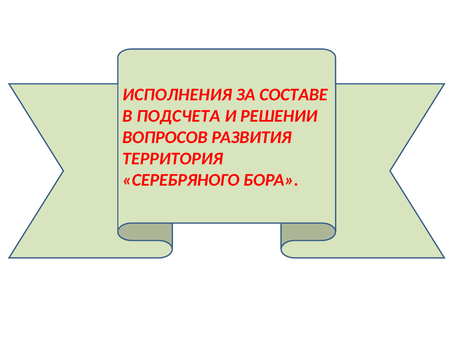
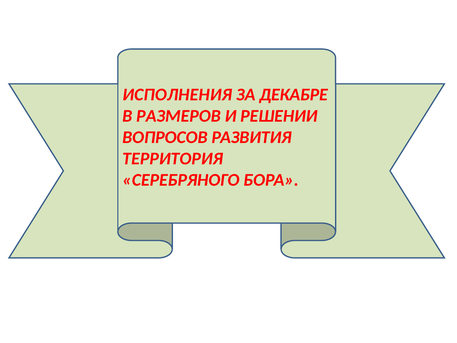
СОСТАВЕ: СОСТАВЕ -> ДЕКАБРЕ (294, 95)
ПОДСЧЕТА: ПОДСЧЕТА -> РАЗМЕРОВ (178, 116)
